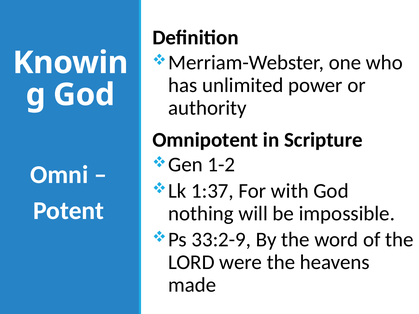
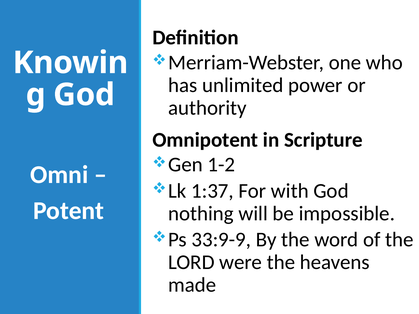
33:2-9: 33:2-9 -> 33:9-9 (221, 240)
